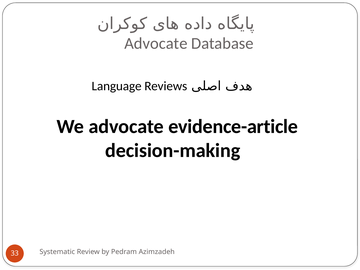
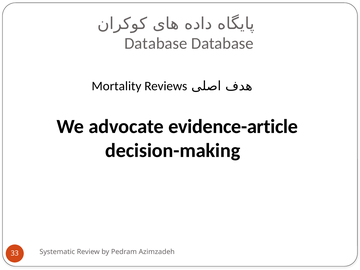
Advocate: Advocate -> Database (156, 43)
Language: Language -> Mortality (117, 86)
